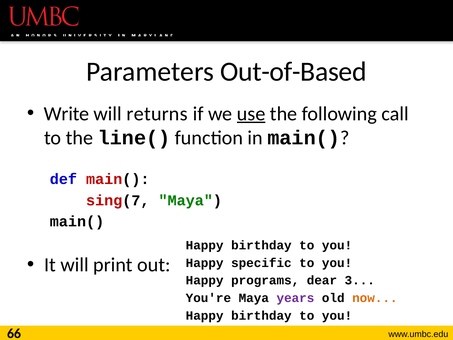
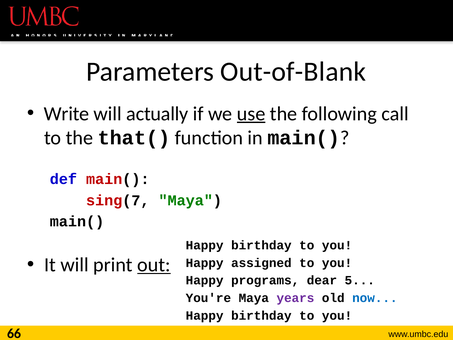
Out-of-Based: Out-of-Based -> Out-of-Blank (293, 71)
returns: returns -> actually (157, 114)
line(: line( -> that( (134, 138)
out underline: none -> present (154, 265)
specific: specific -> assigned (261, 263)
3: 3 -> 5 (360, 280)
now colour: orange -> blue (375, 298)
